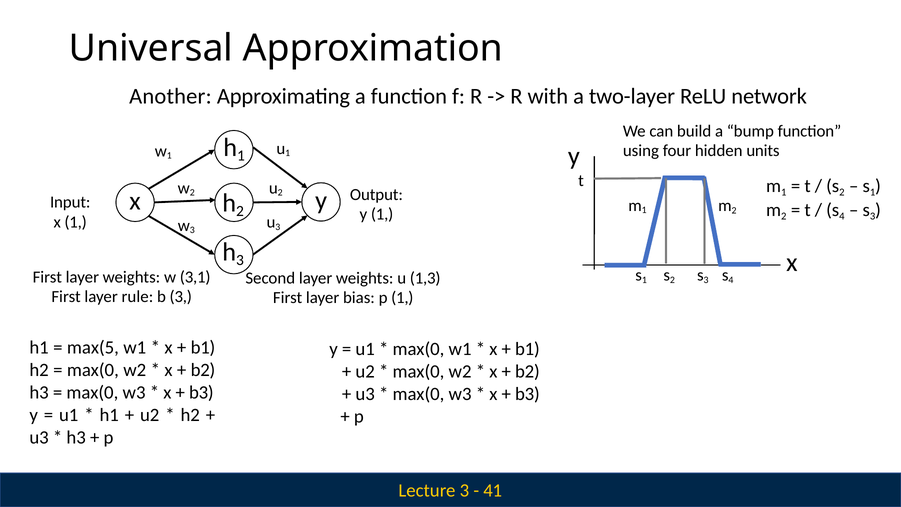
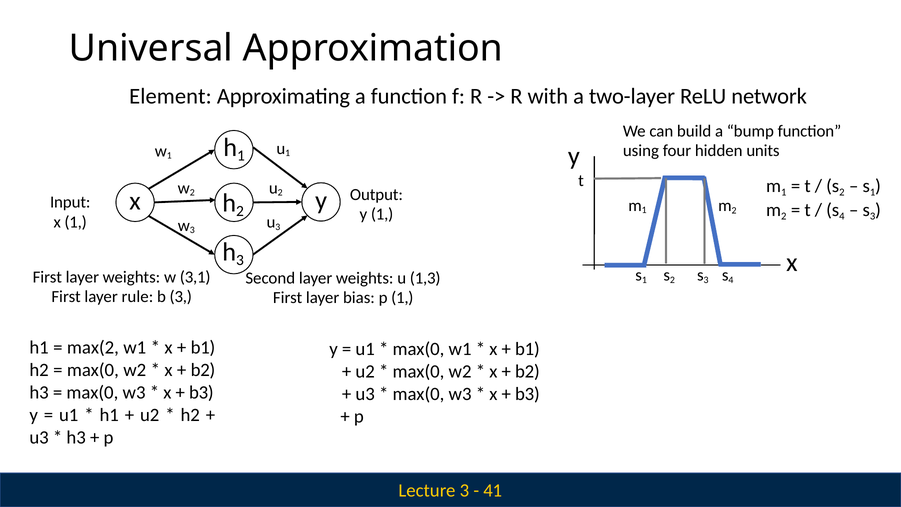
Another: Another -> Element (170, 96)
max(5: max(5 -> max(2 (93, 347)
